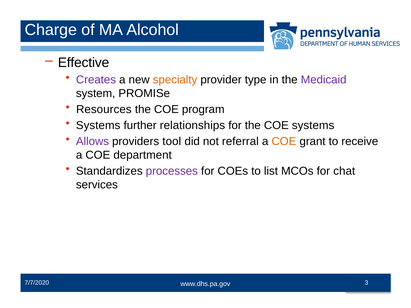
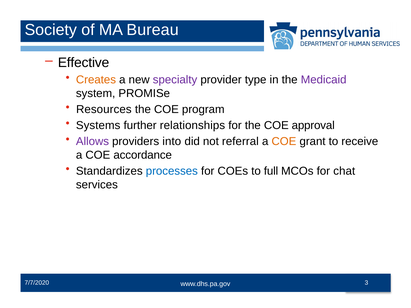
Charge: Charge -> Society (51, 30)
Alcohol: Alcohol -> Bureau (153, 30)
Creates colour: purple -> orange (96, 80)
specialty colour: orange -> purple (175, 80)
COE systems: systems -> approval (313, 125)
tool: tool -> into (172, 141)
department: department -> accordance (143, 155)
processes colour: purple -> blue (172, 171)
list: list -> full (271, 171)
